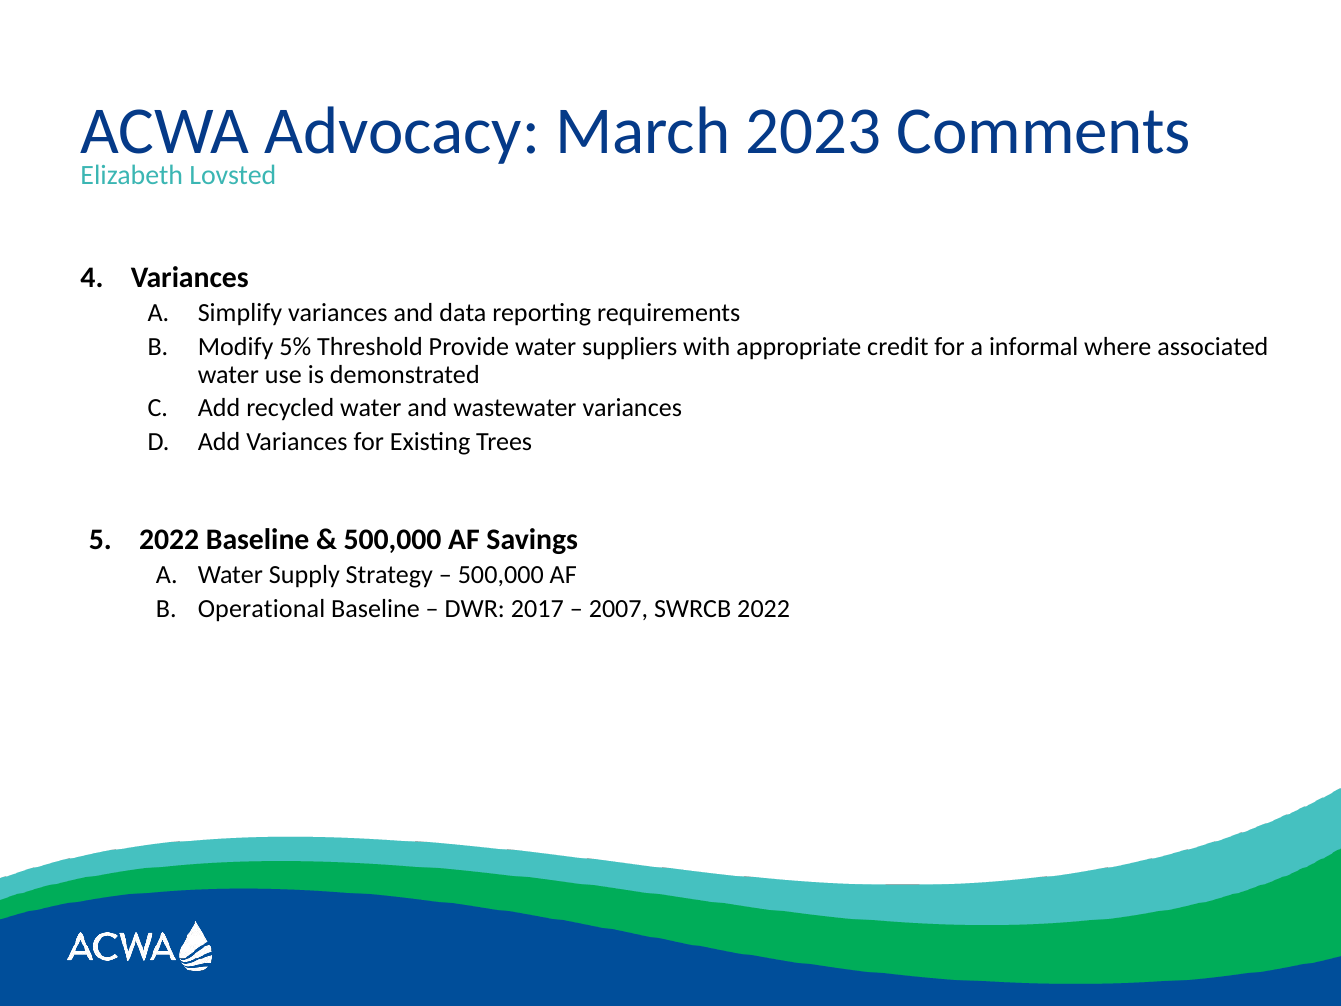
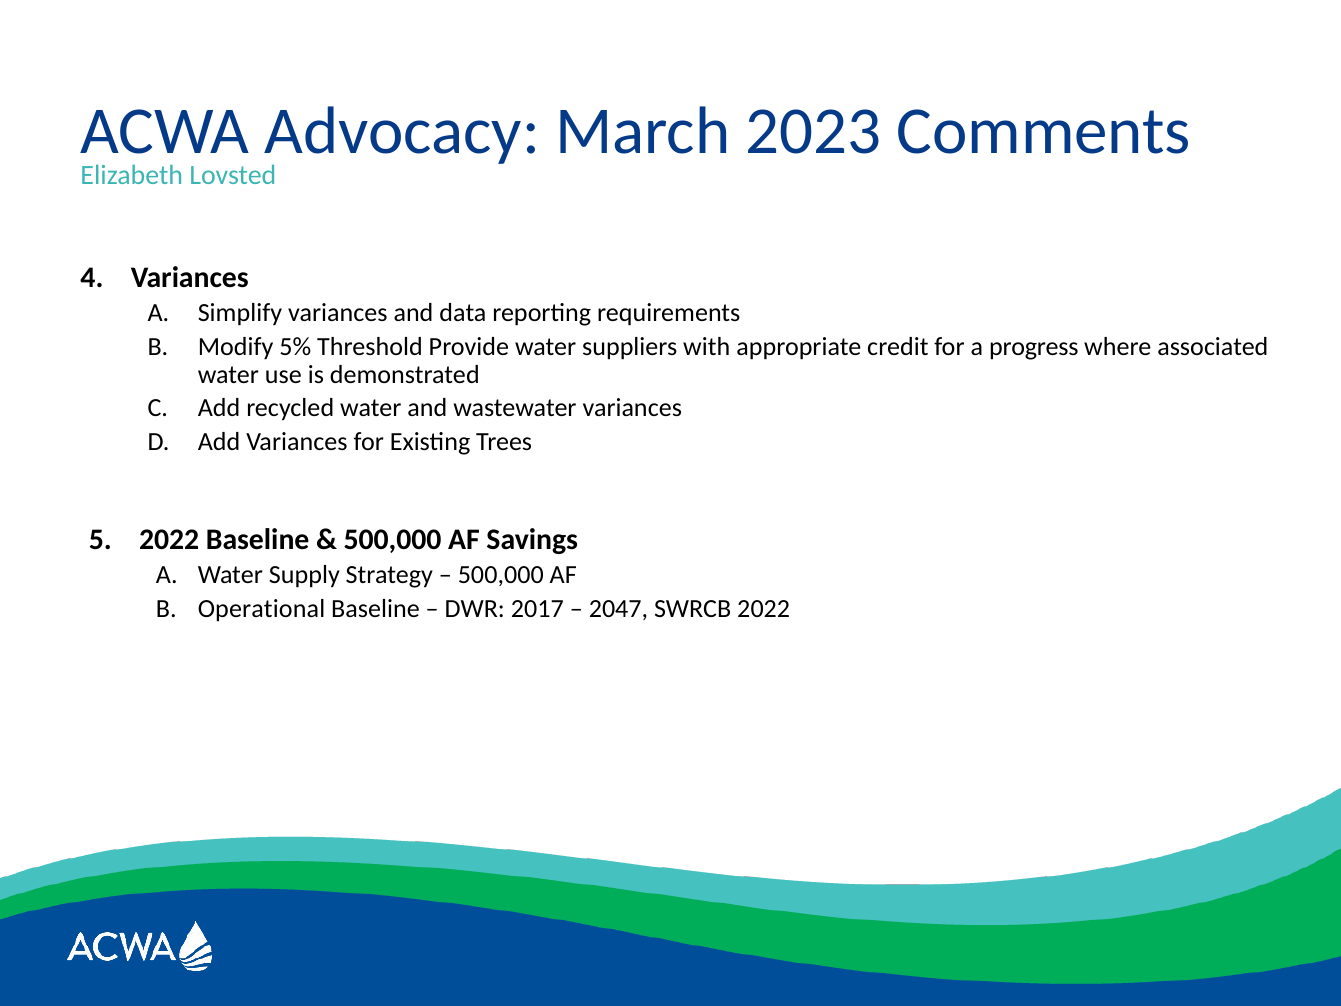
informal: informal -> progress (1034, 346)
2007: 2007 -> 2047 (618, 608)
